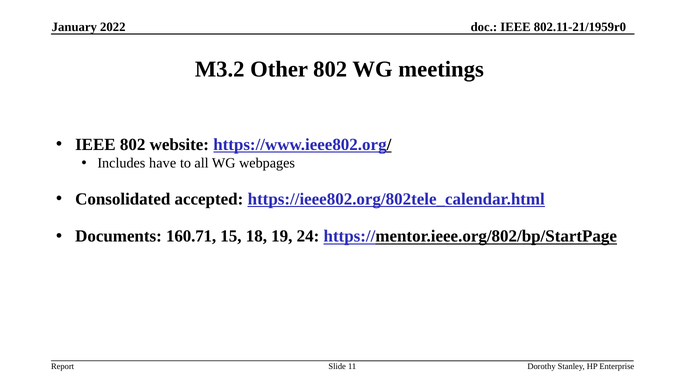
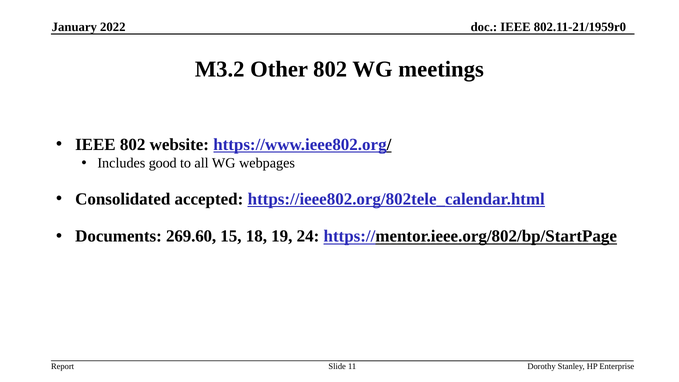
have: have -> good (163, 163)
160.71: 160.71 -> 269.60 (191, 236)
